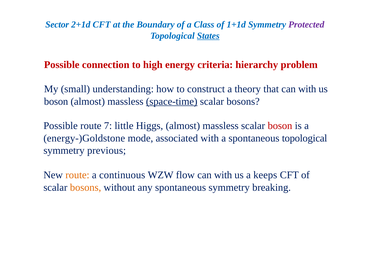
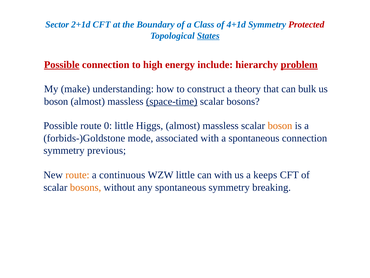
1+1d: 1+1d -> 4+1d (236, 25)
Protected colour: purple -> red (306, 25)
Possible underline: none -> present (62, 65)
criteria: criteria -> include (215, 65)
problem underline: none -> present (299, 65)
small: small -> make (75, 89)
that can with: with -> bulk (307, 89)
7: 7 -> 0 (108, 126)
boson colour: red -> orange (280, 126)
energy-)Goldstone: energy-)Goldstone -> forbids-)Goldstone (84, 138)
spontaneous topological: topological -> connection (305, 138)
WZW flow: flow -> little (185, 175)
